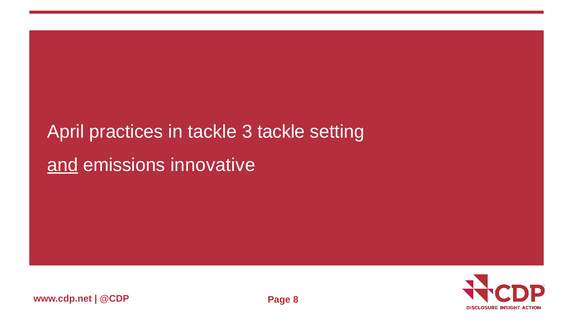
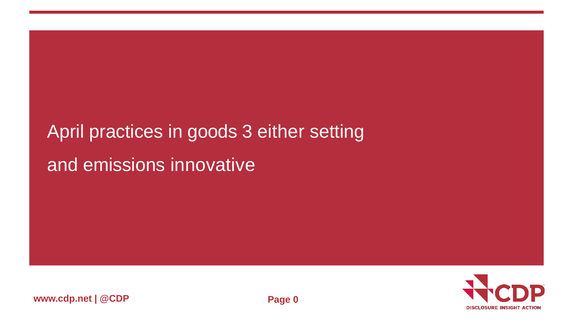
in tackle: tackle -> goods (212, 131)
3 tackle: tackle -> either (281, 131)
and underline: present -> none (63, 165)
8: 8 -> 0 (296, 299)
